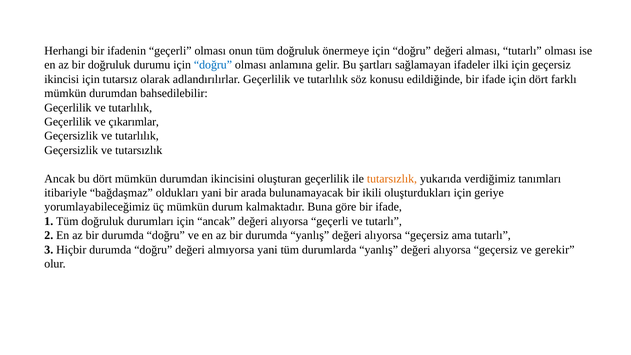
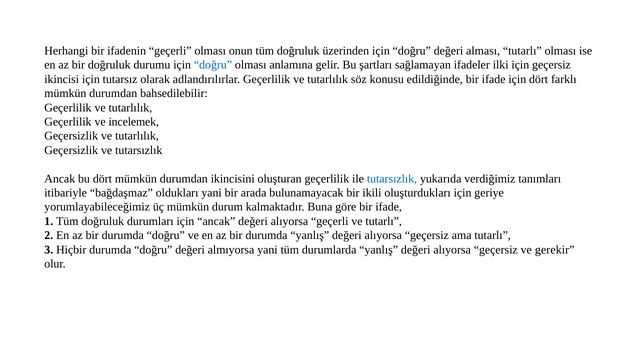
önermeye: önermeye -> üzerinden (346, 51)
çıkarımlar: çıkarımlar -> incelemek (134, 122)
tutarsızlık colour: orange -> blue (392, 179)
